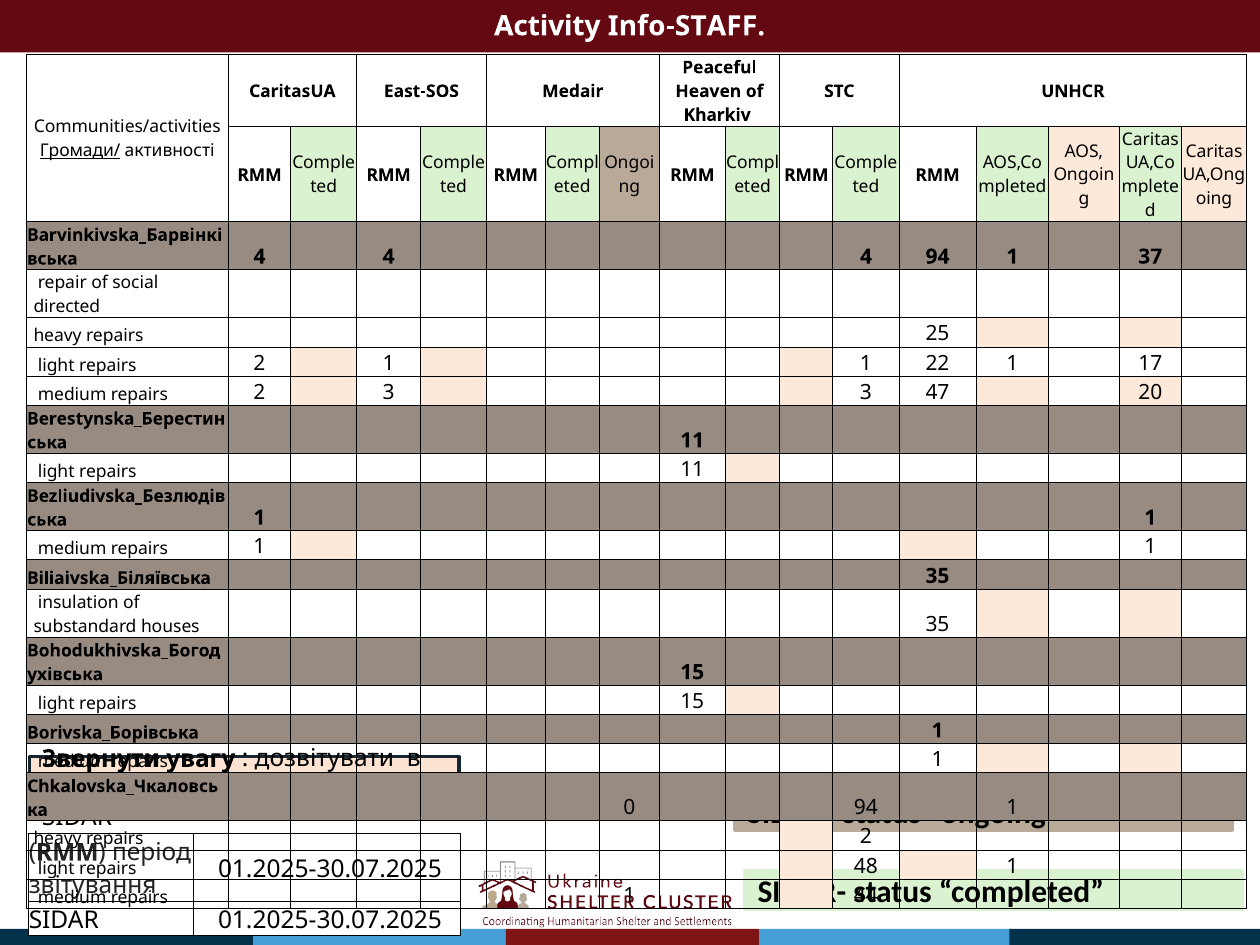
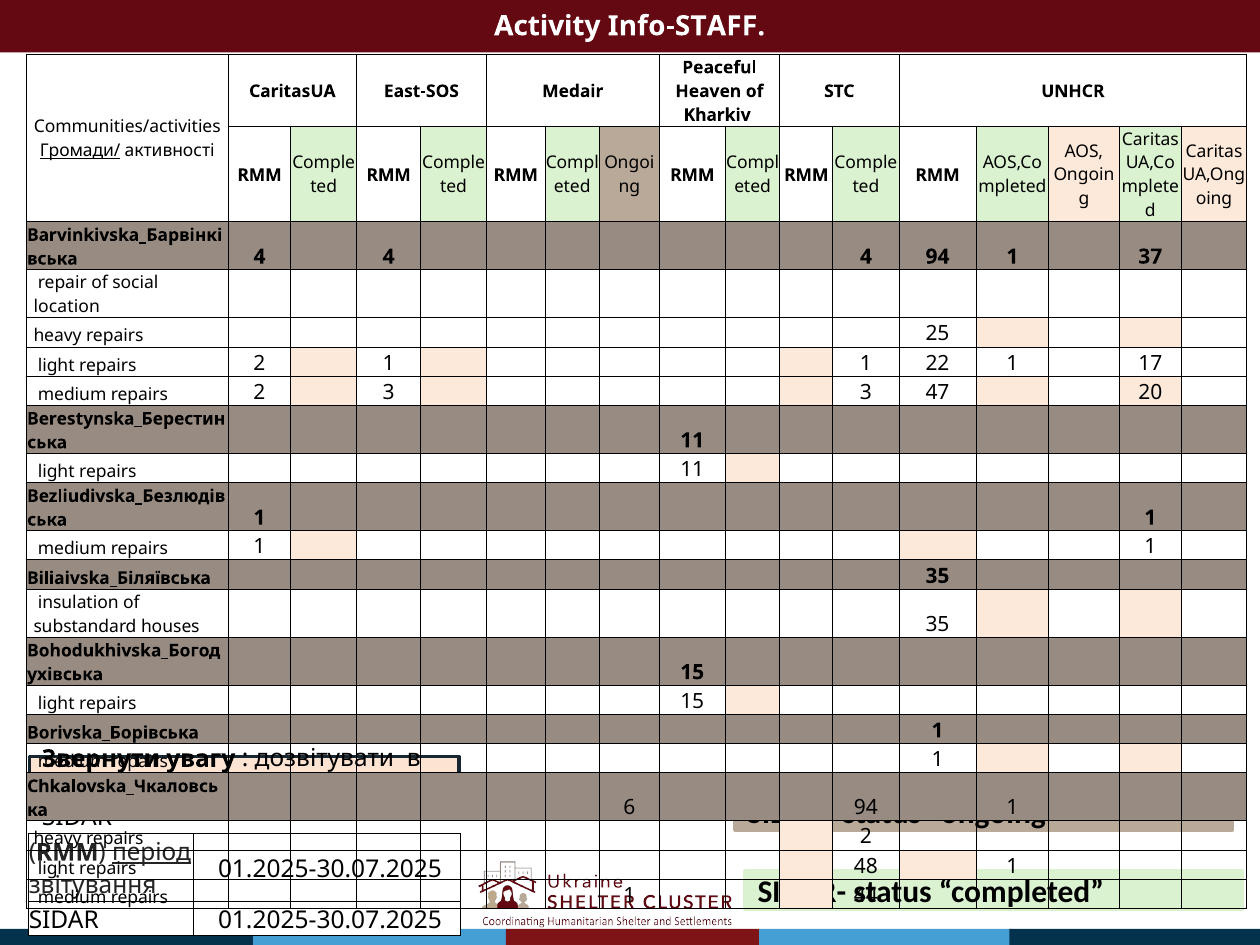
directed: directed -> location (67, 307)
0: 0 -> 6 (629, 808)
період underline: none -> present (152, 852)
